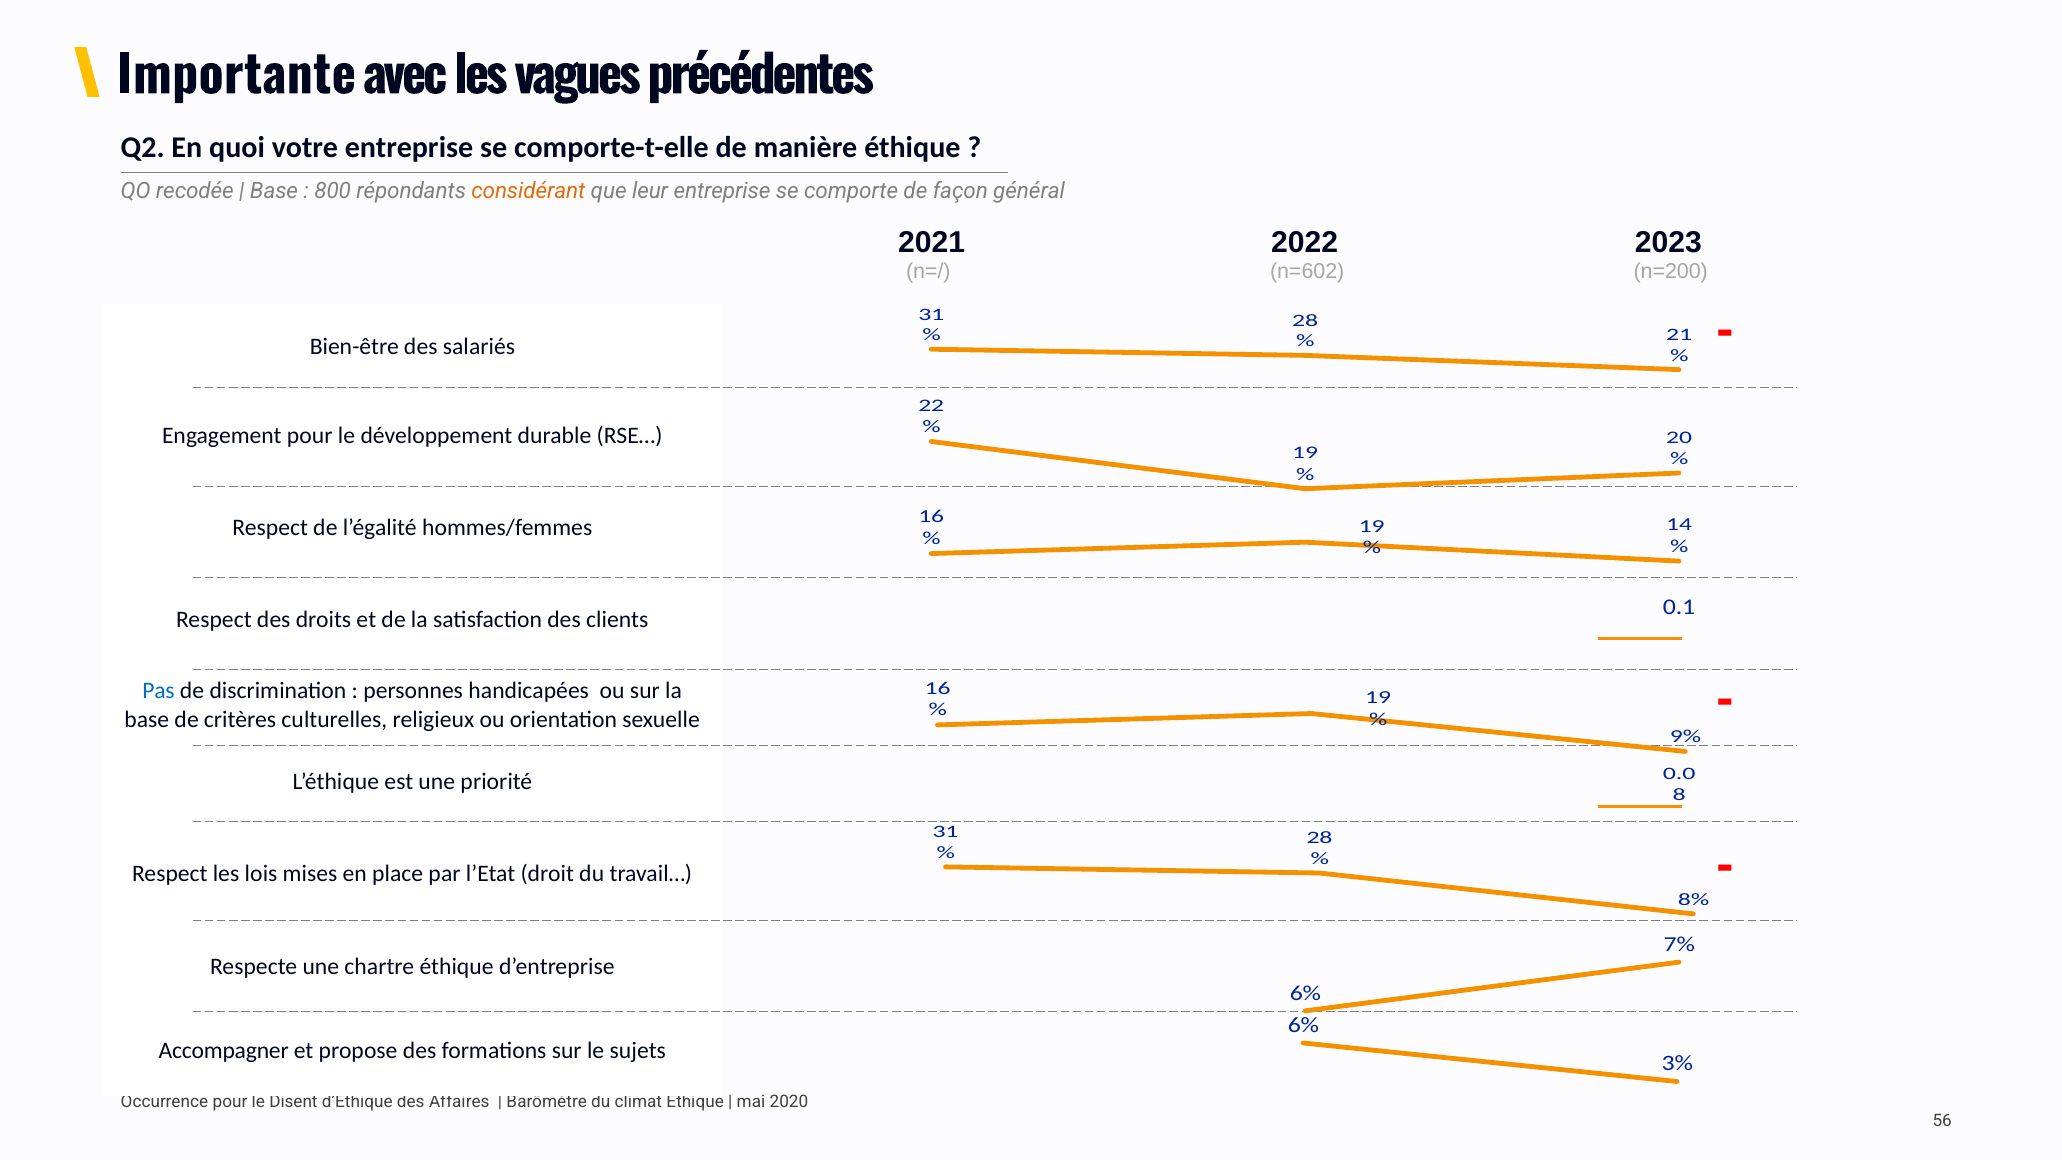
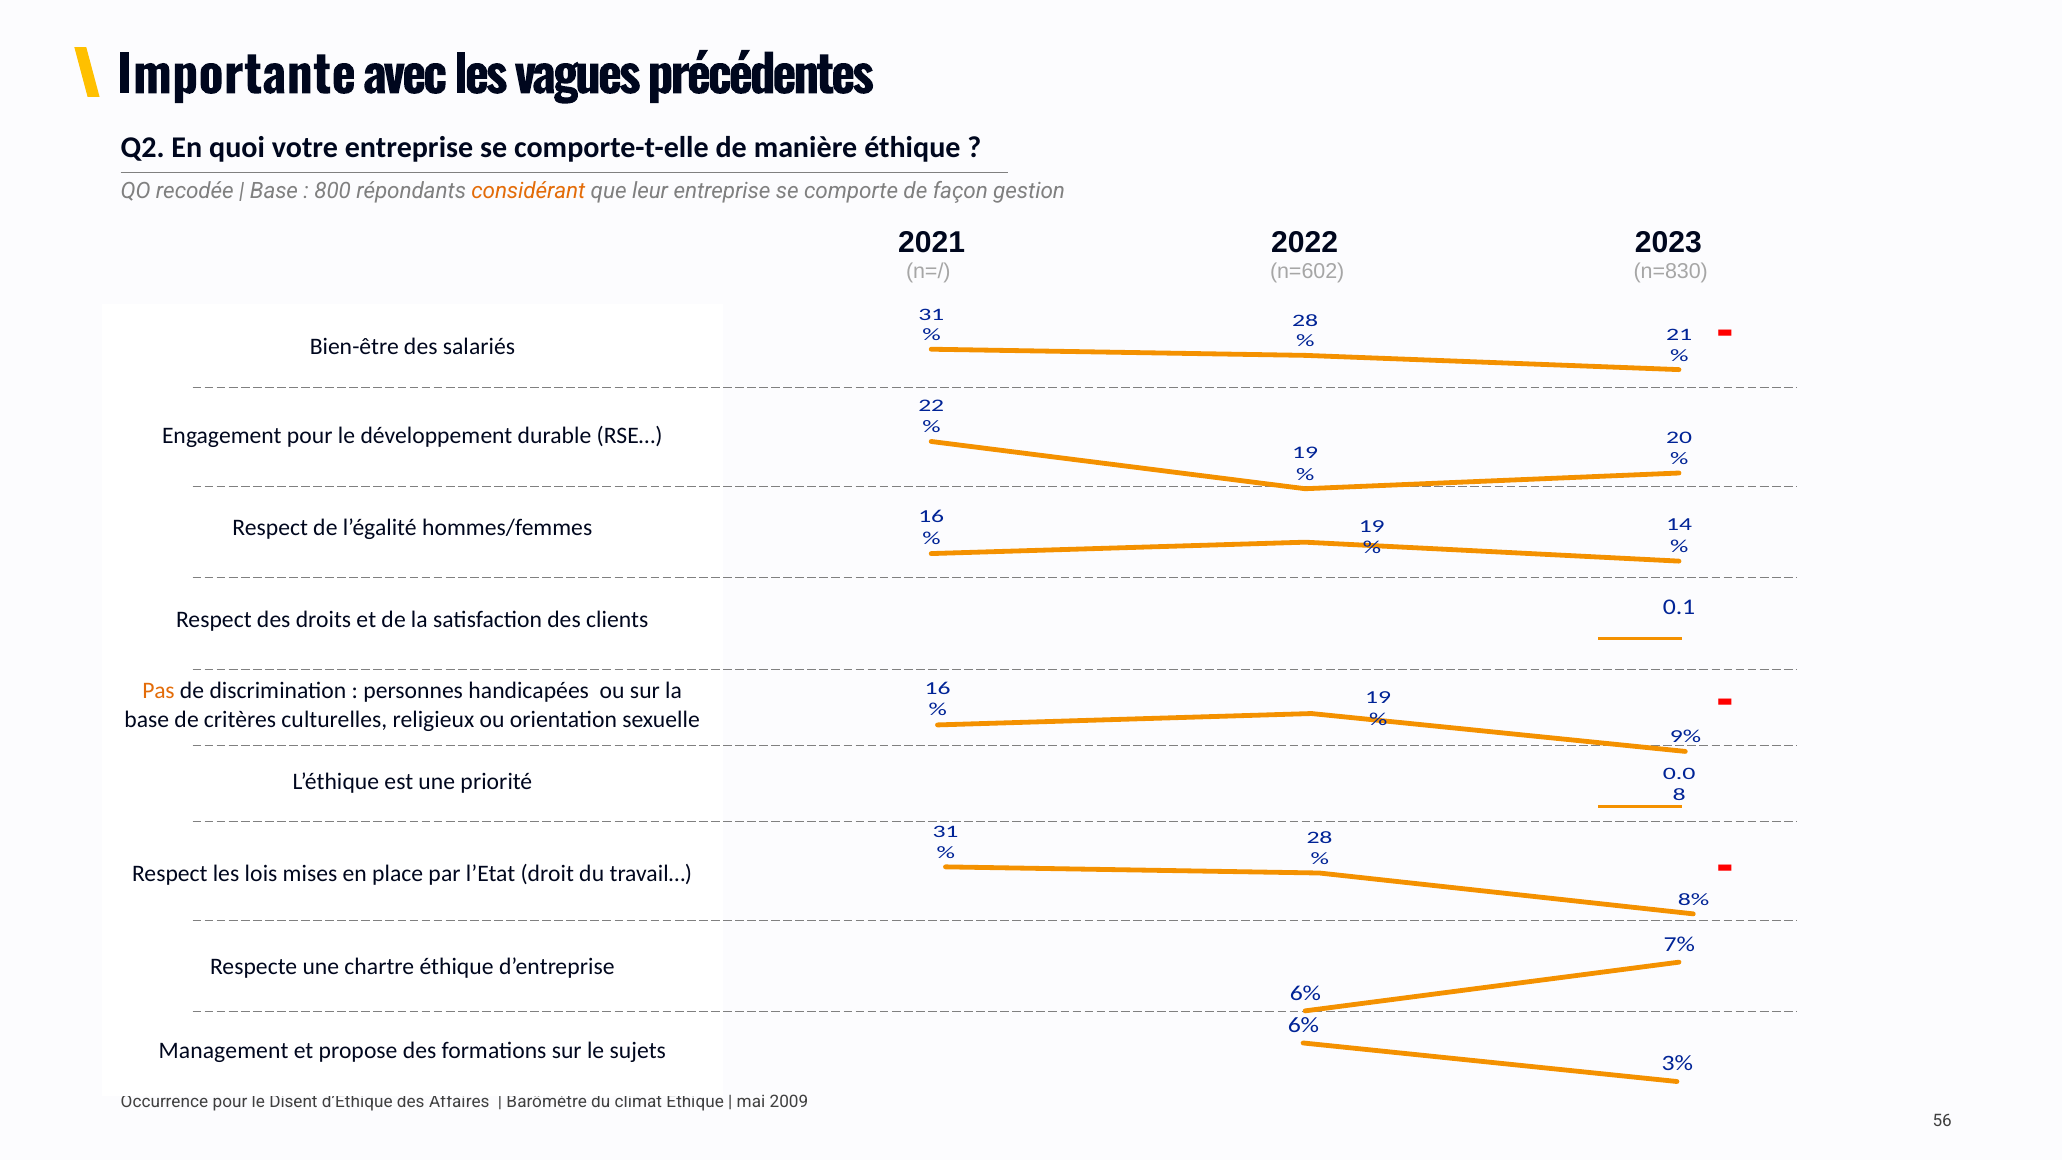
général: général -> gestion (1029, 192)
n=200: n=200 -> n=830 (1671, 271)
Pas colour: blue -> orange (159, 691)
Accompagner: Accompagner -> Management (224, 1050)
2020: 2020 -> 2009 (789, 1102)
